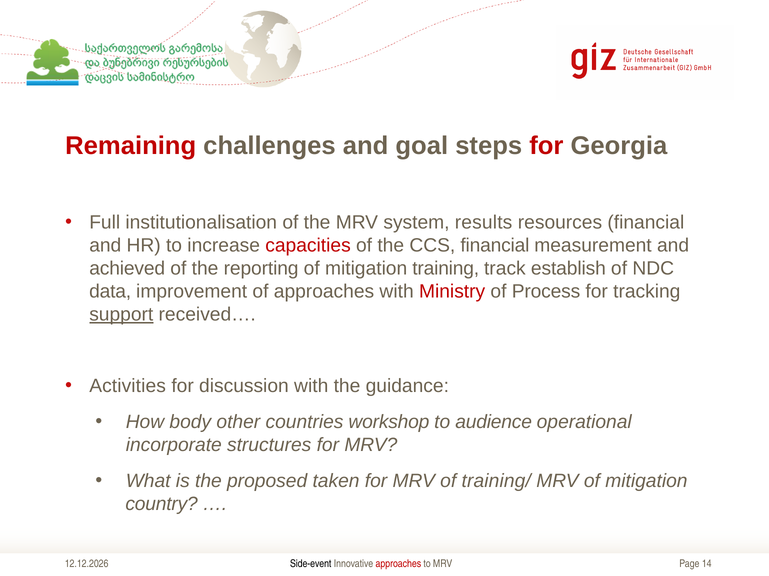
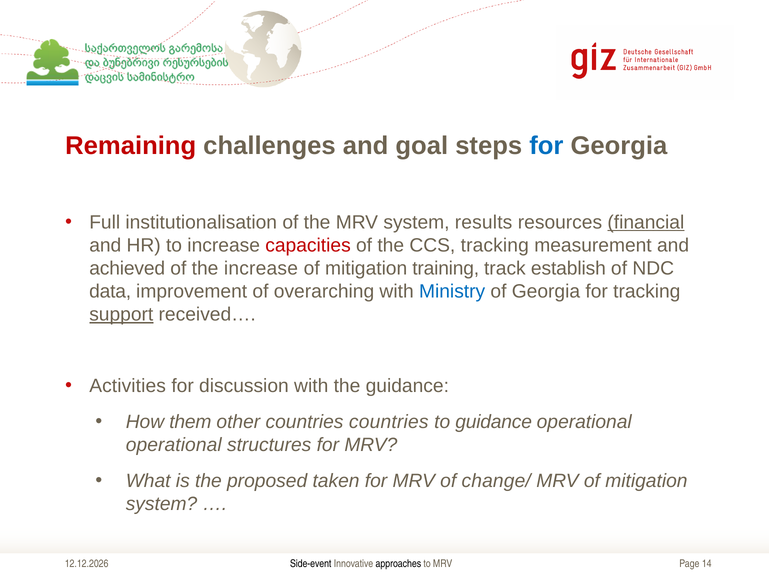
for colour: red -> blue (546, 146)
financial underline: none -> present (646, 223)
CCS financial: financial -> tracking (495, 246)
the reporting: reporting -> increase (261, 269)
of approaches: approaches -> overarching (324, 292)
Ministry colour: red -> blue (452, 292)
of Process: Process -> Georgia (546, 292)
body: body -> them (190, 423)
countries workshop: workshop -> countries (389, 423)
to audience: audience -> guidance (494, 423)
incorporate: incorporate -> operational (174, 446)
training/: training/ -> change/ (496, 481)
country: country -> system (162, 505)
approaches colour: red -> black (398, 564)
